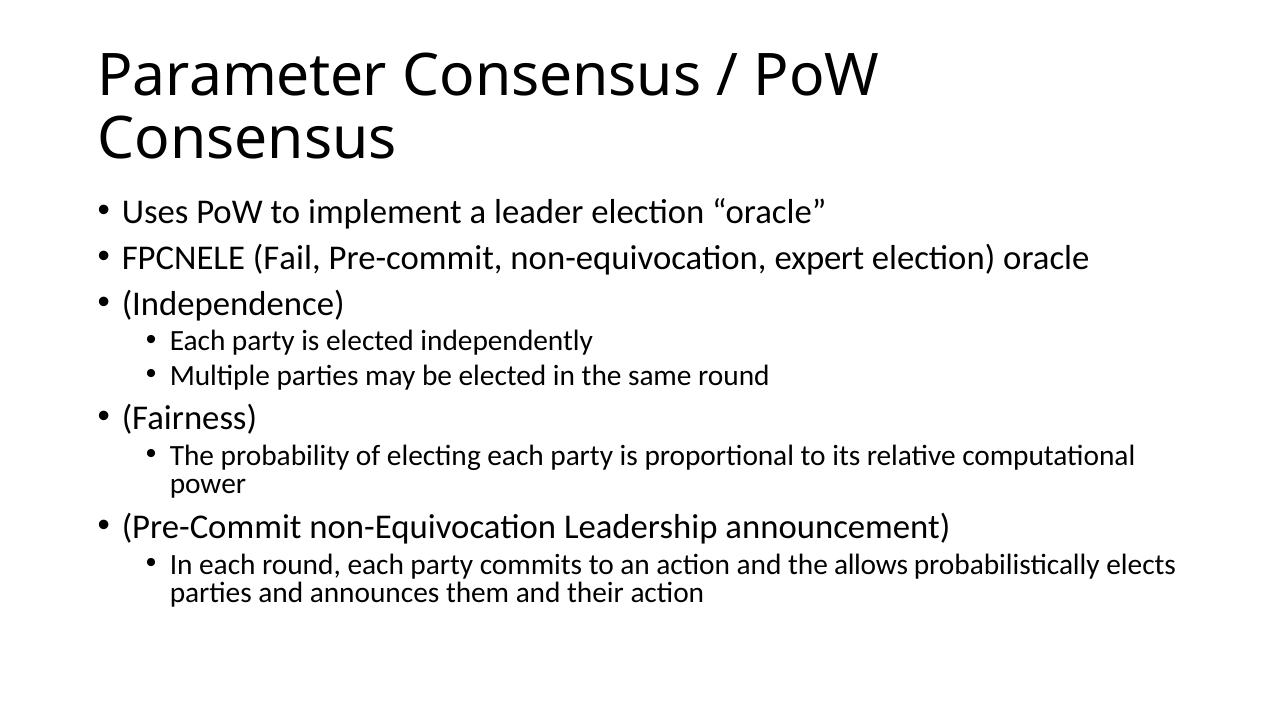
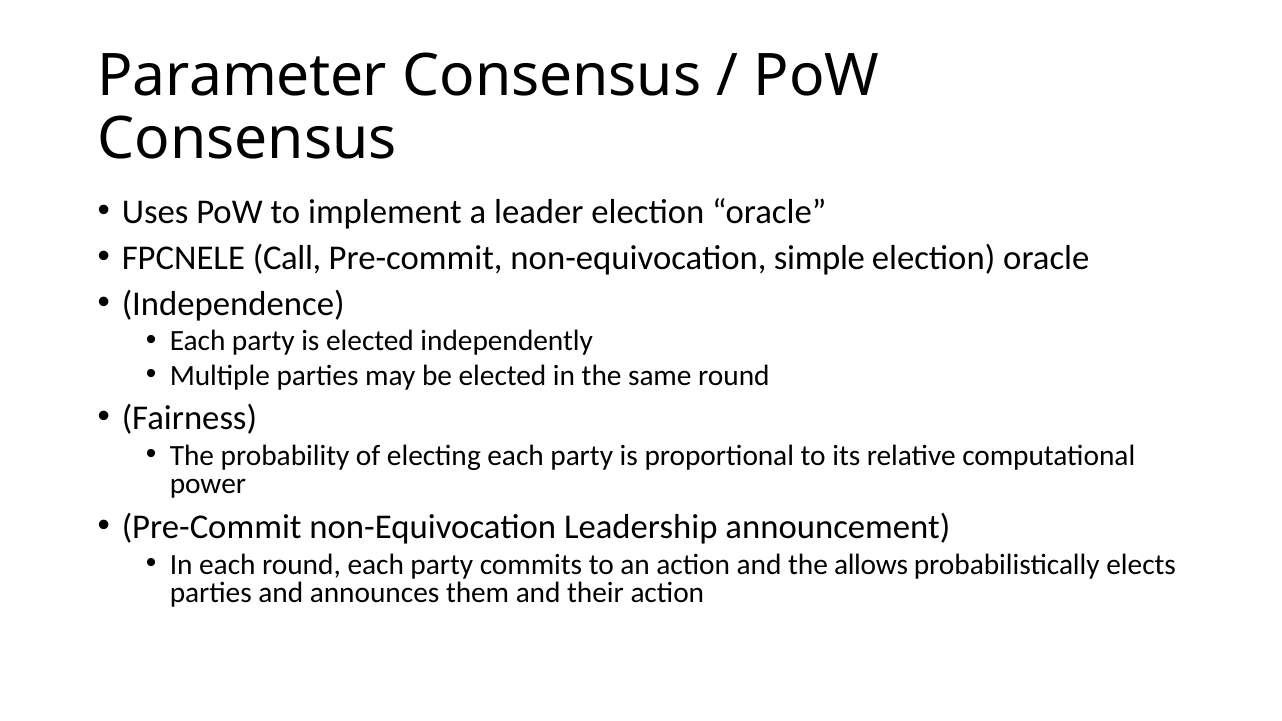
Fail: Fail -> Call (287, 258)
expert: expert -> simple (819, 258)
